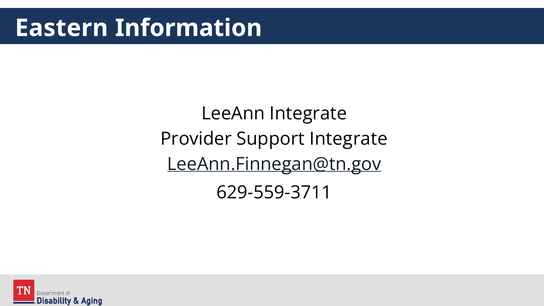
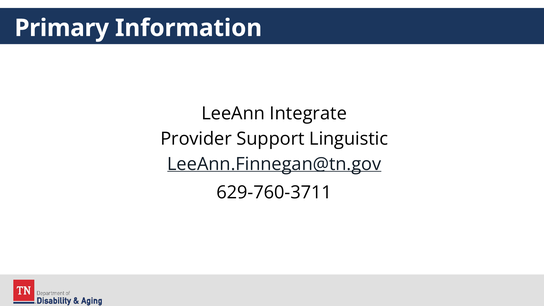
Eastern: Eastern -> Primary (62, 28)
Support Integrate: Integrate -> Linguistic (349, 139)
629-559-3711: 629-559-3711 -> 629-760-3711 (274, 193)
